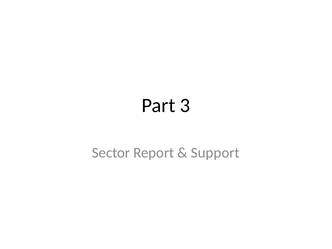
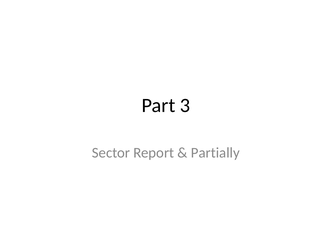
Support: Support -> Partially (215, 153)
